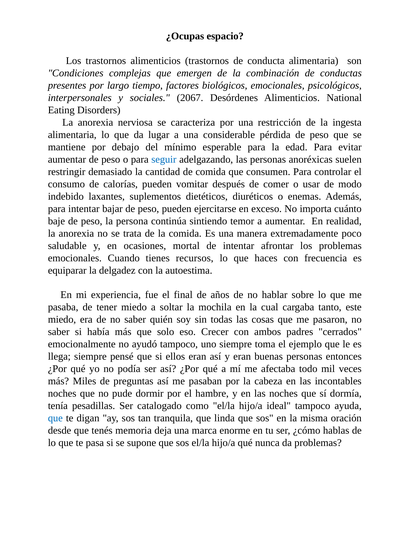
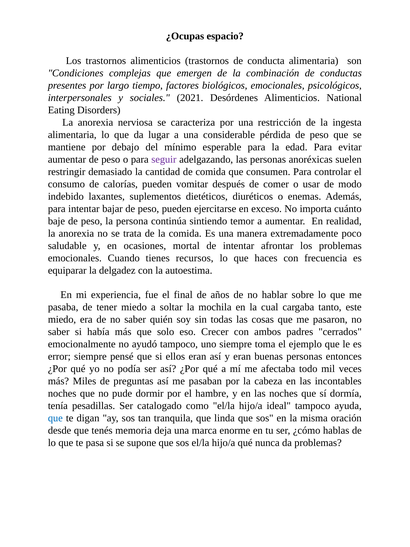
2067: 2067 -> 2021 (190, 98)
seguir colour: blue -> purple (164, 159)
llega: llega -> error (59, 356)
